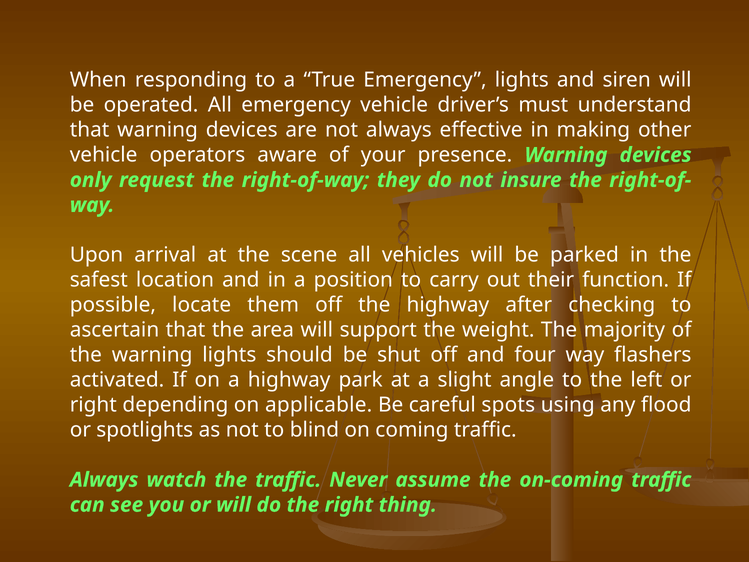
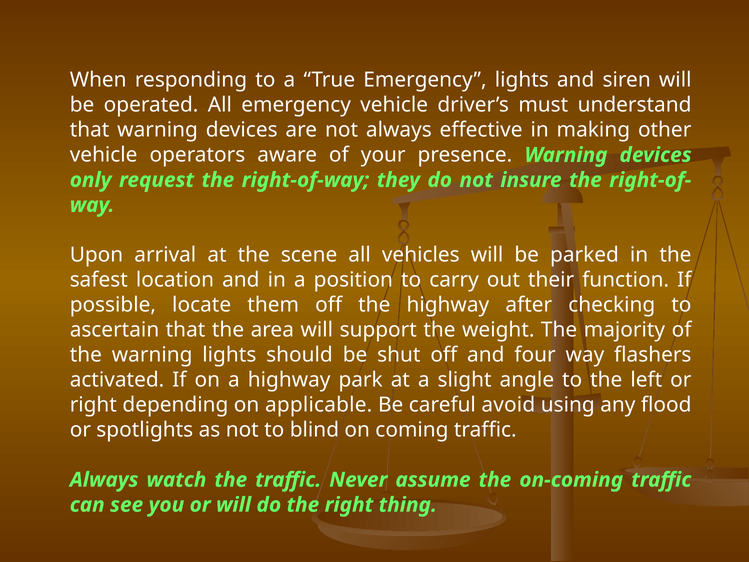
spots: spots -> avoid (508, 405)
